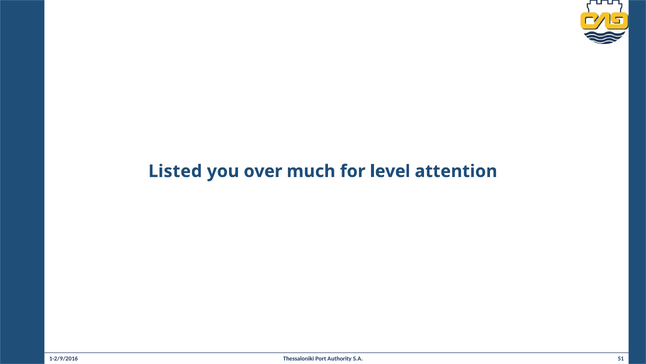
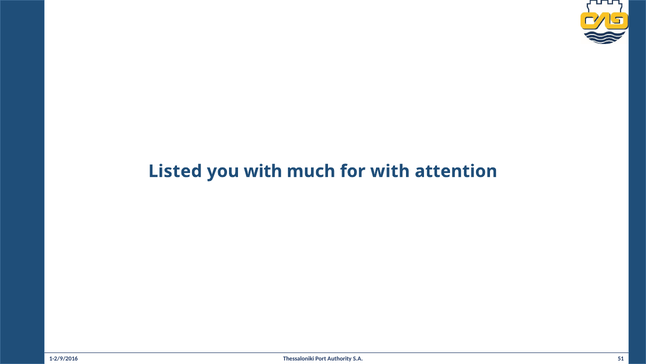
you over: over -> with (263, 171)
for level: level -> with (390, 171)
